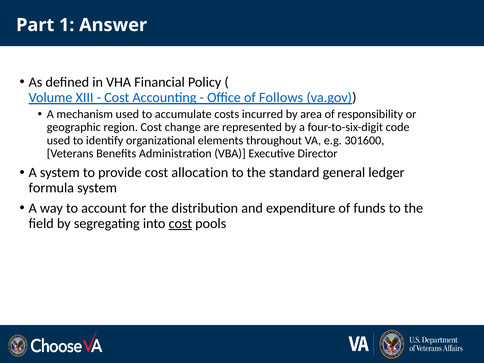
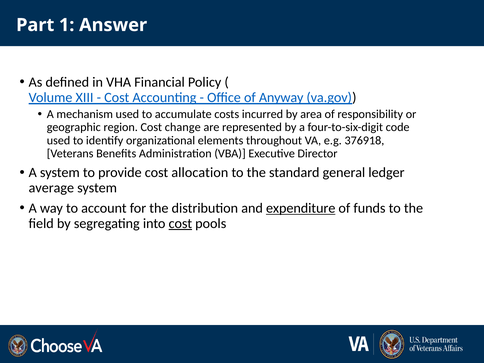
Follows: Follows -> Anyway (281, 97)
301600: 301600 -> 376918 (364, 140)
formula: formula -> average (51, 188)
expenditure underline: none -> present (301, 208)
